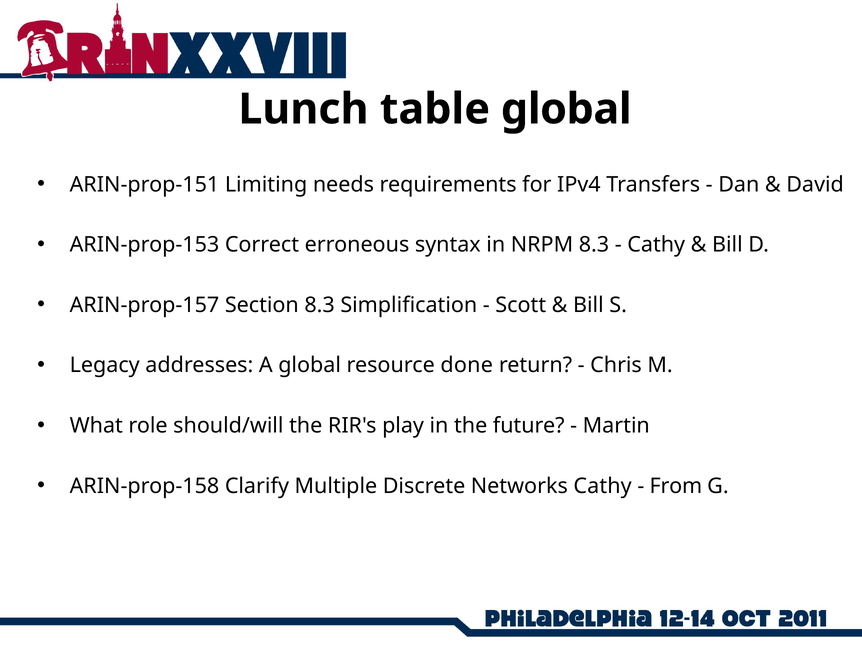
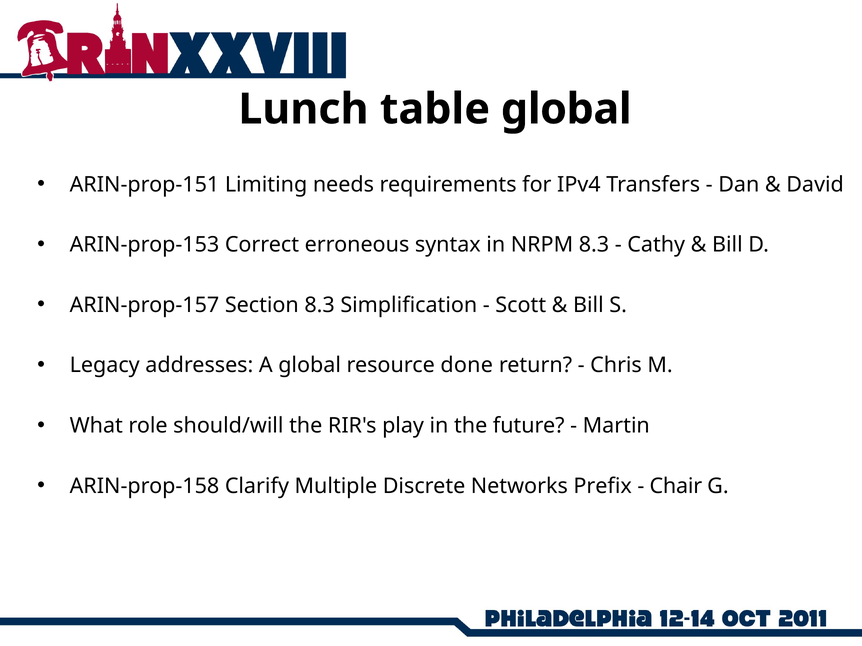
Networks Cathy: Cathy -> Prefix (603, 486)
From: From -> Chair (676, 486)
